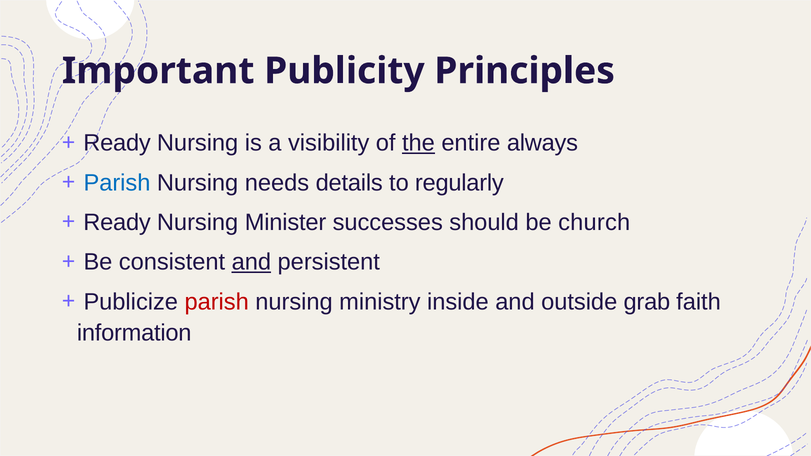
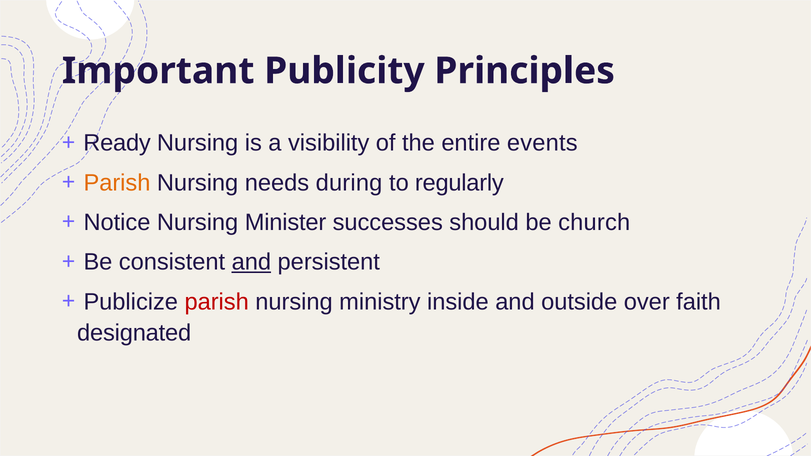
the underline: present -> none (418, 143)
always: always -> events (542, 143)
Parish colour: blue -> orange (117, 183)
details: details -> during (349, 183)
Ready: Ready -> Notice (117, 223)
grab: grab -> over (647, 302)
information: information -> designated (134, 333)
